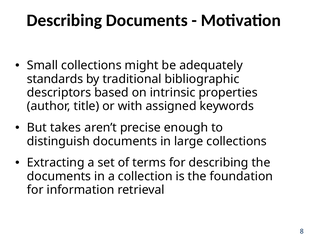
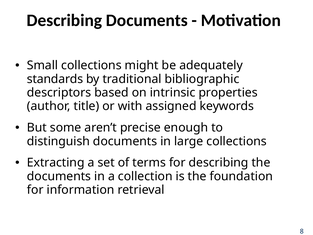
takes: takes -> some (66, 128)
